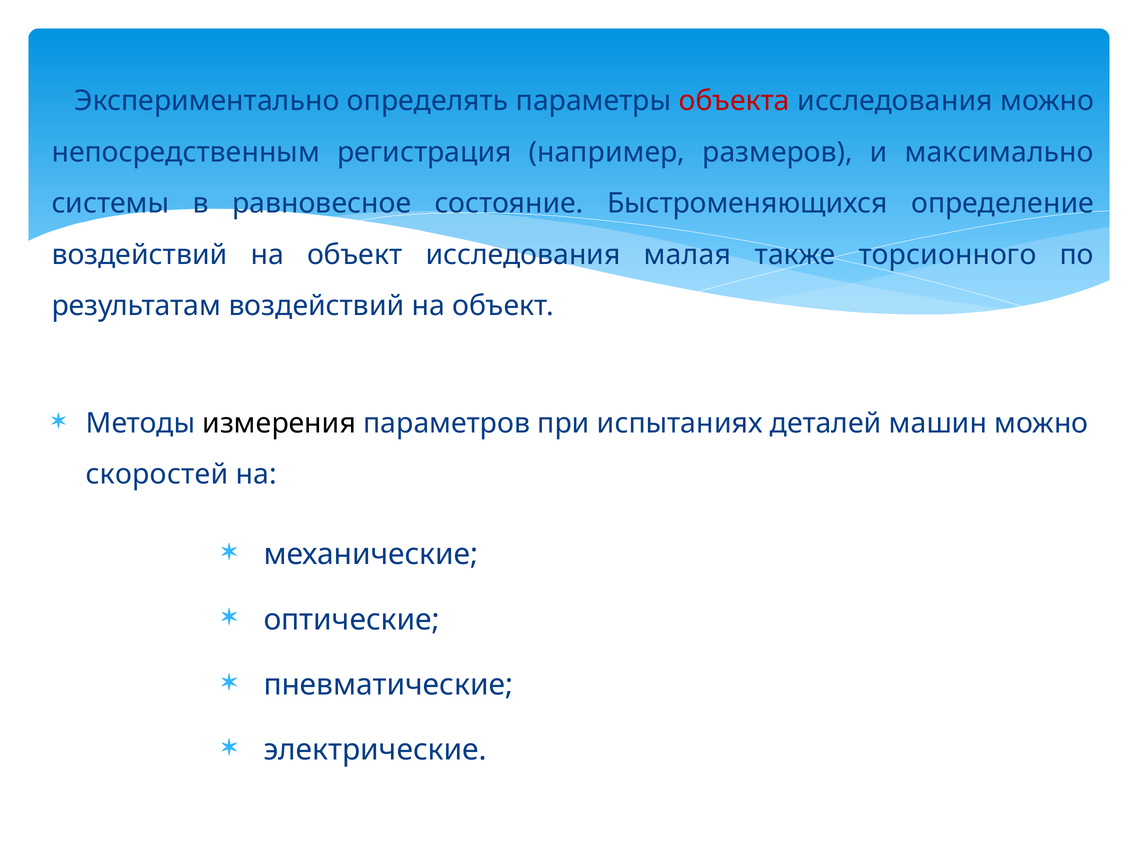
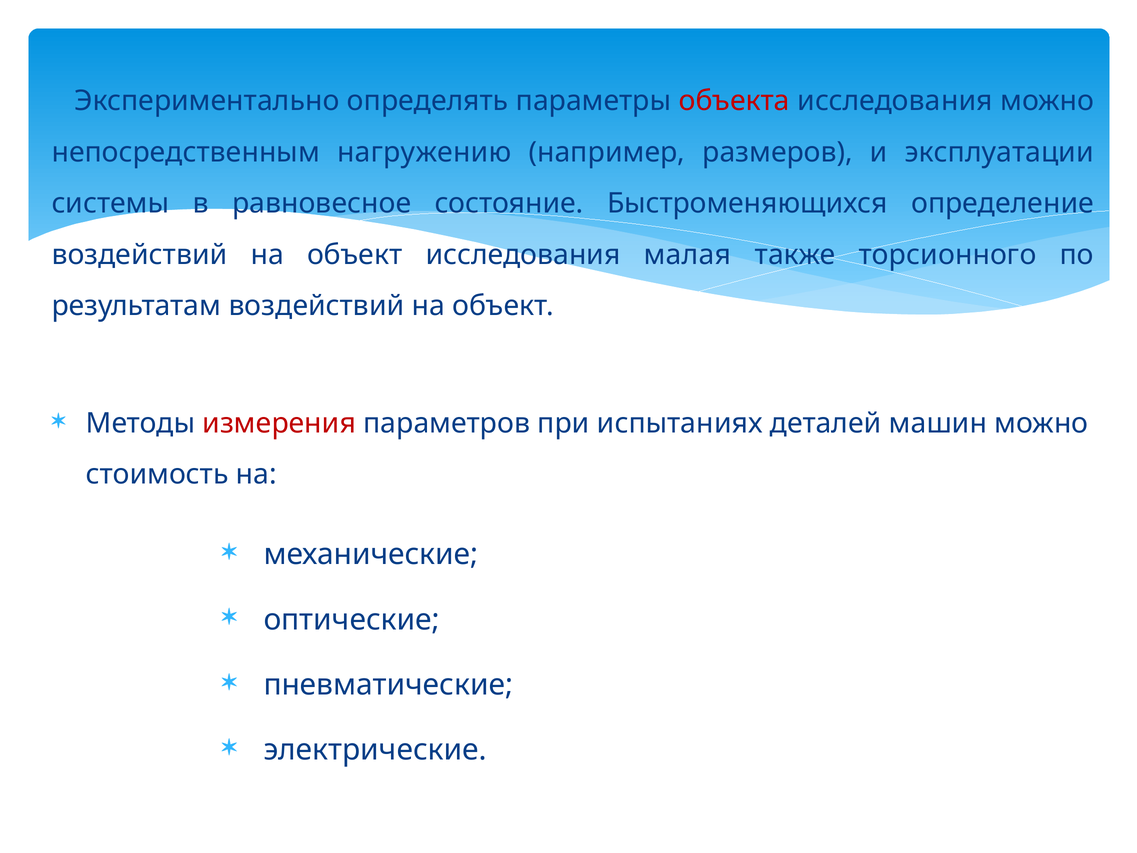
регистрация: регистрация -> нагружению (424, 152)
максимально: максимально -> эксплуатации (999, 152)
измерения colour: black -> red (279, 423)
скоростей: скоростей -> стоимость (157, 474)
